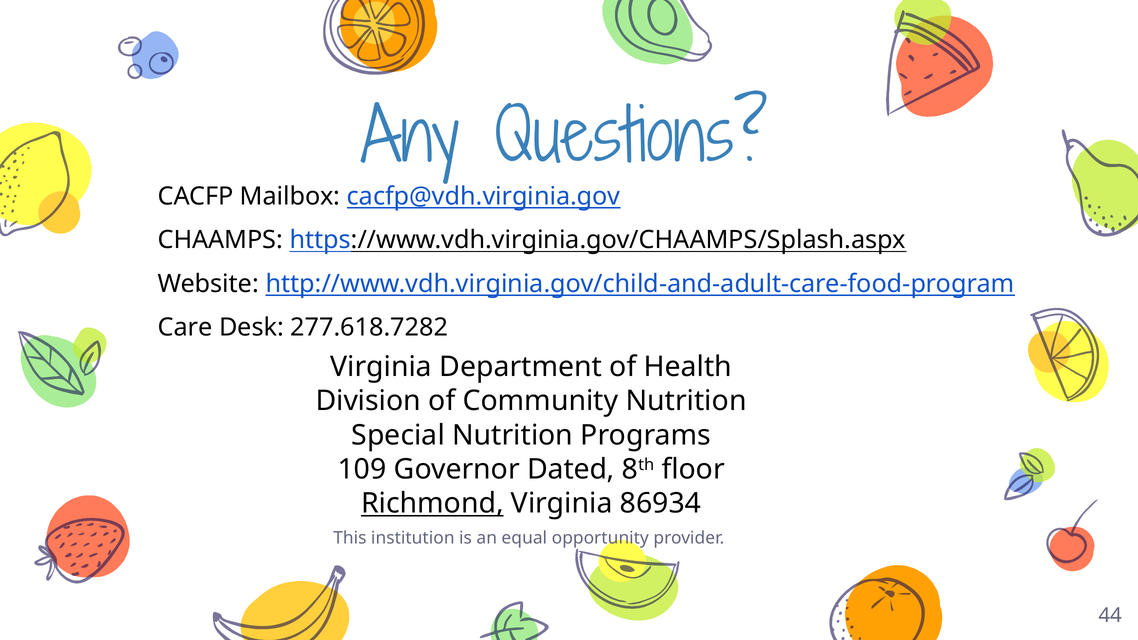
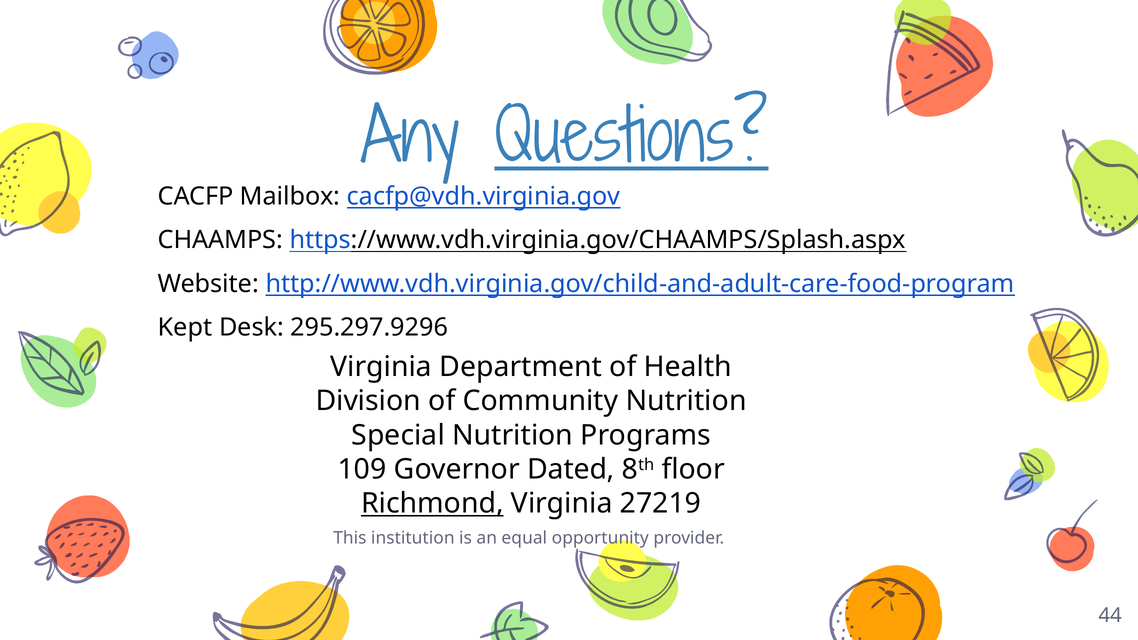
Questions underline: none -> present (631, 139)
Care: Care -> Kept (185, 328)
277.618.7282: 277.618.7282 -> 295.297.9296 (369, 328)
86934: 86934 -> 27219 (661, 504)
